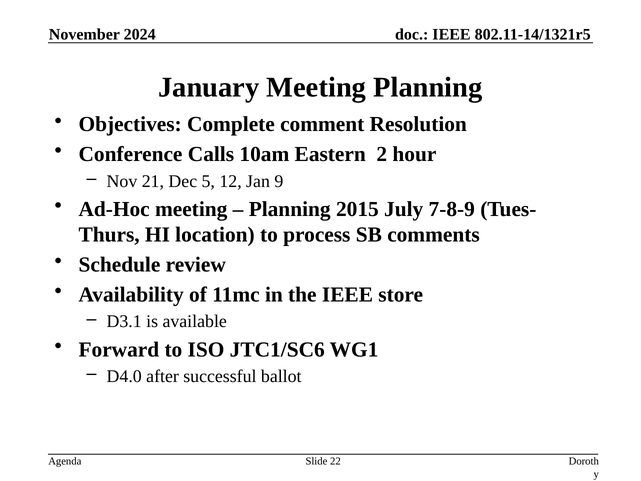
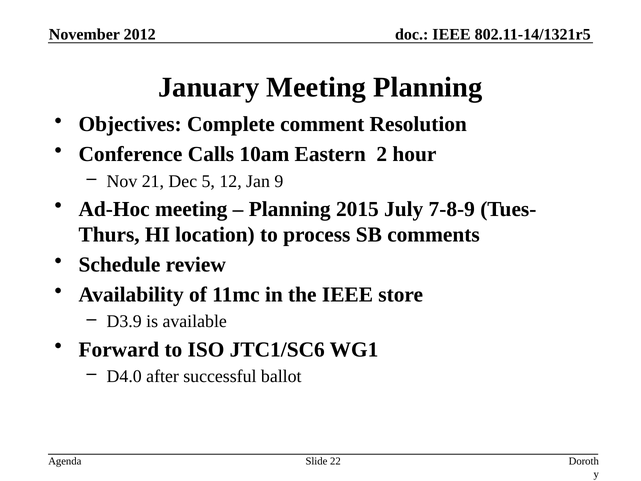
2024: 2024 -> 2012 (140, 34)
D3.1: D3.1 -> D3.9 (124, 321)
